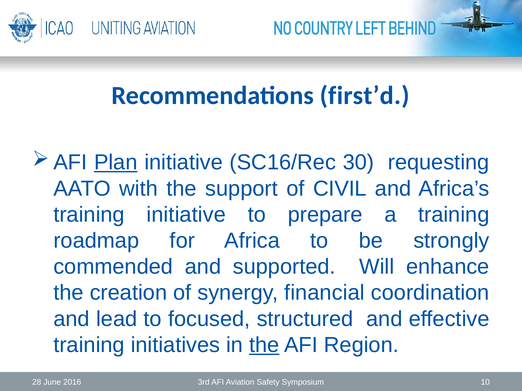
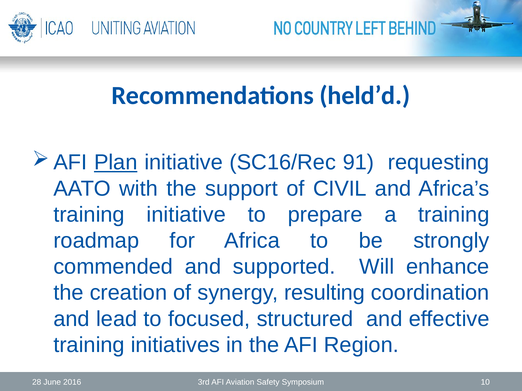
first’d: first’d -> held’d (365, 96)
30: 30 -> 91 (358, 163)
financial: financial -> resulting (325, 293)
the underline: present -> none (264, 345)
